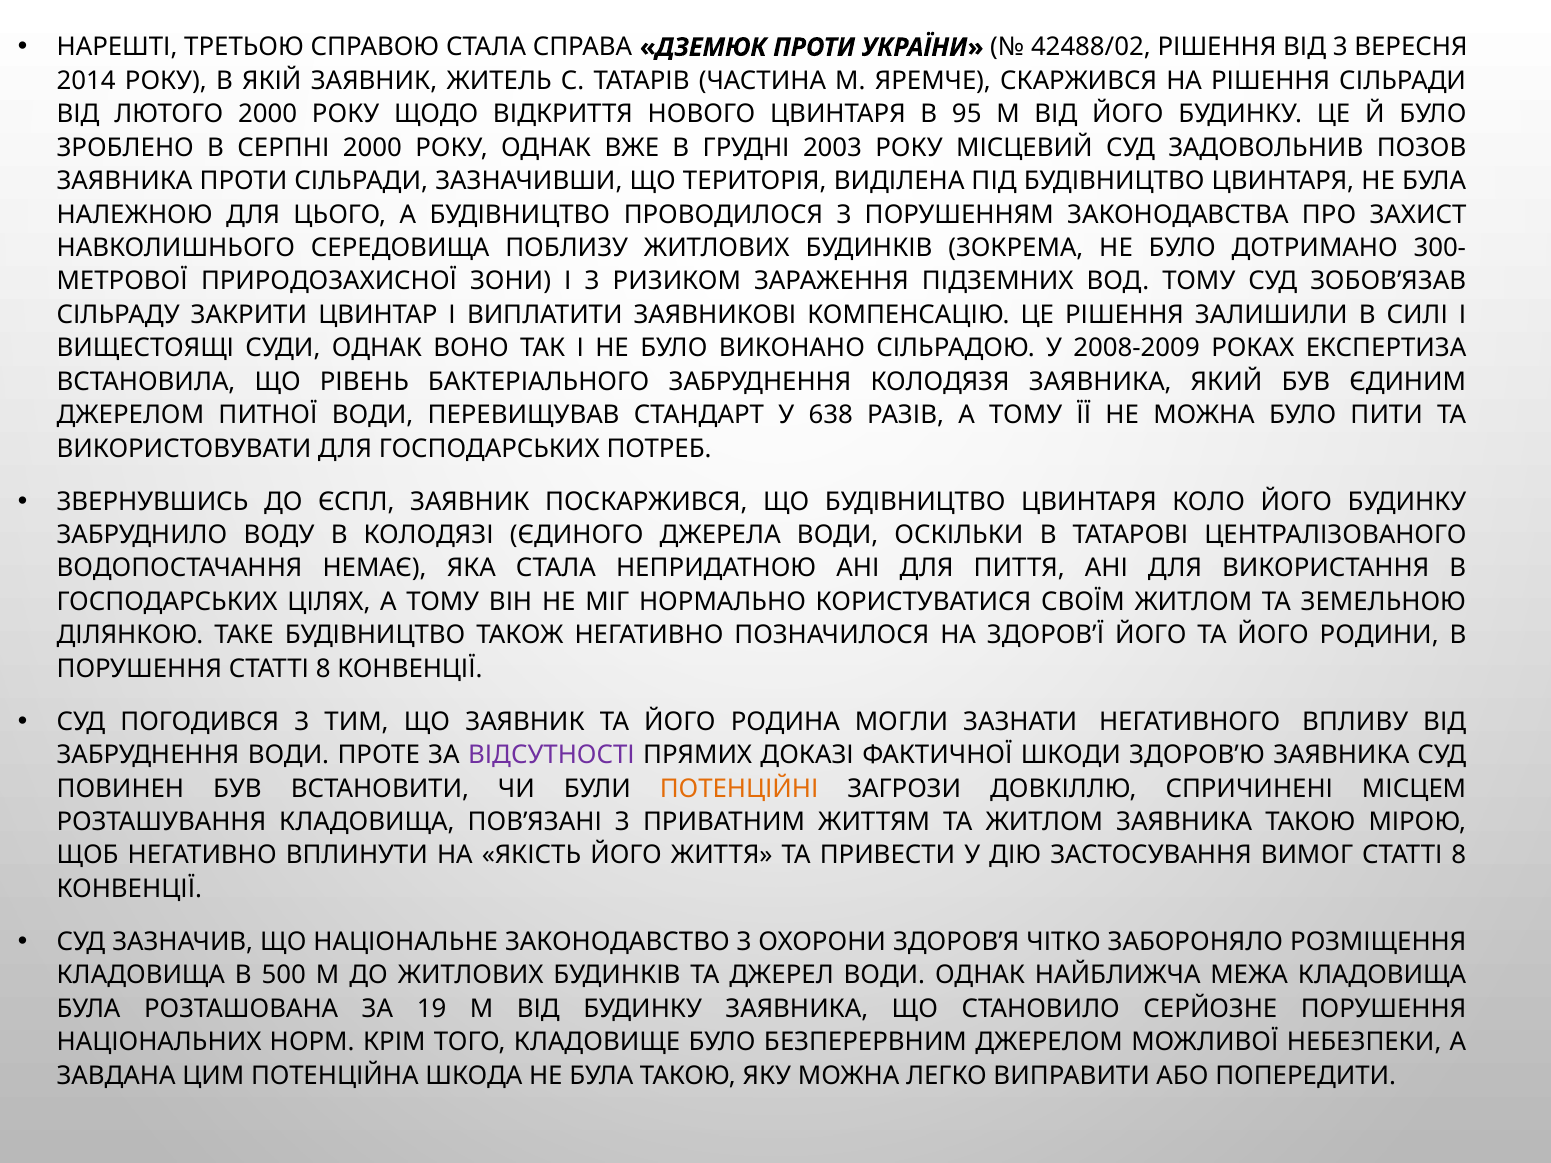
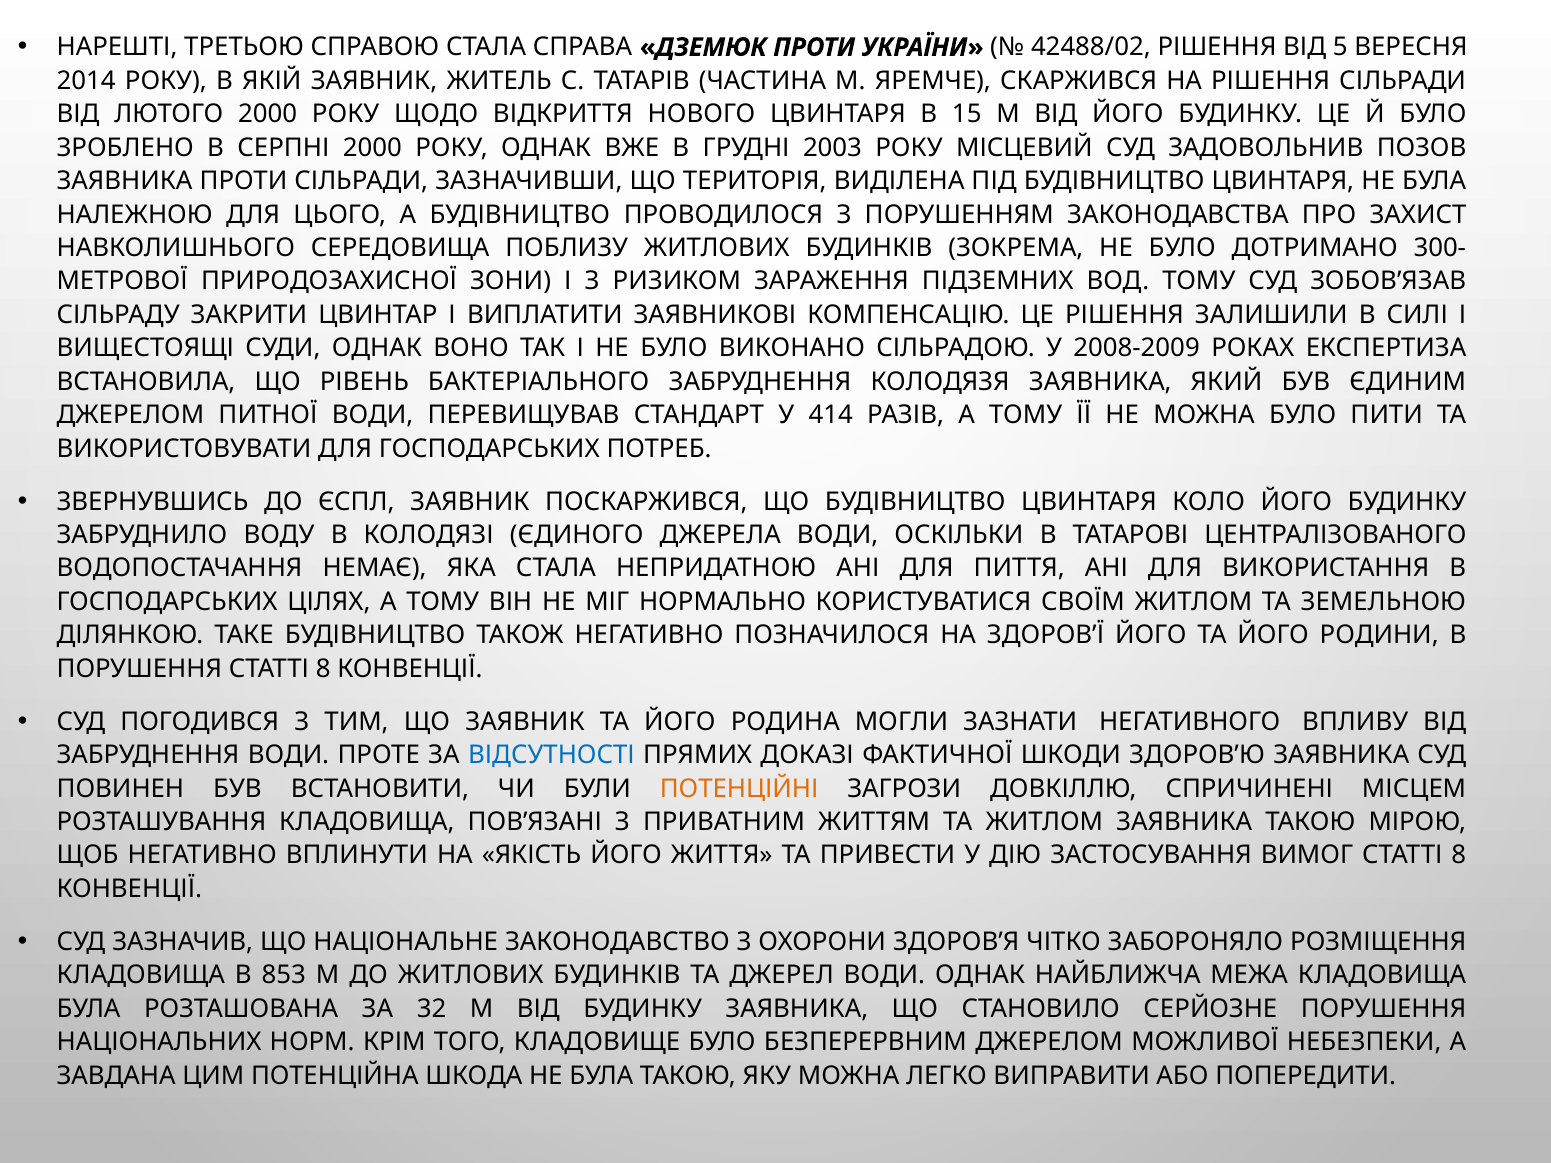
3: 3 -> 5 (1340, 47)
95: 95 -> 15 (967, 114)
638: 638 -> 414 (831, 415)
ВІДСУТНОСТІ colour: purple -> blue (551, 755)
500: 500 -> 853 (284, 975)
19: 19 -> 32 (432, 1009)
